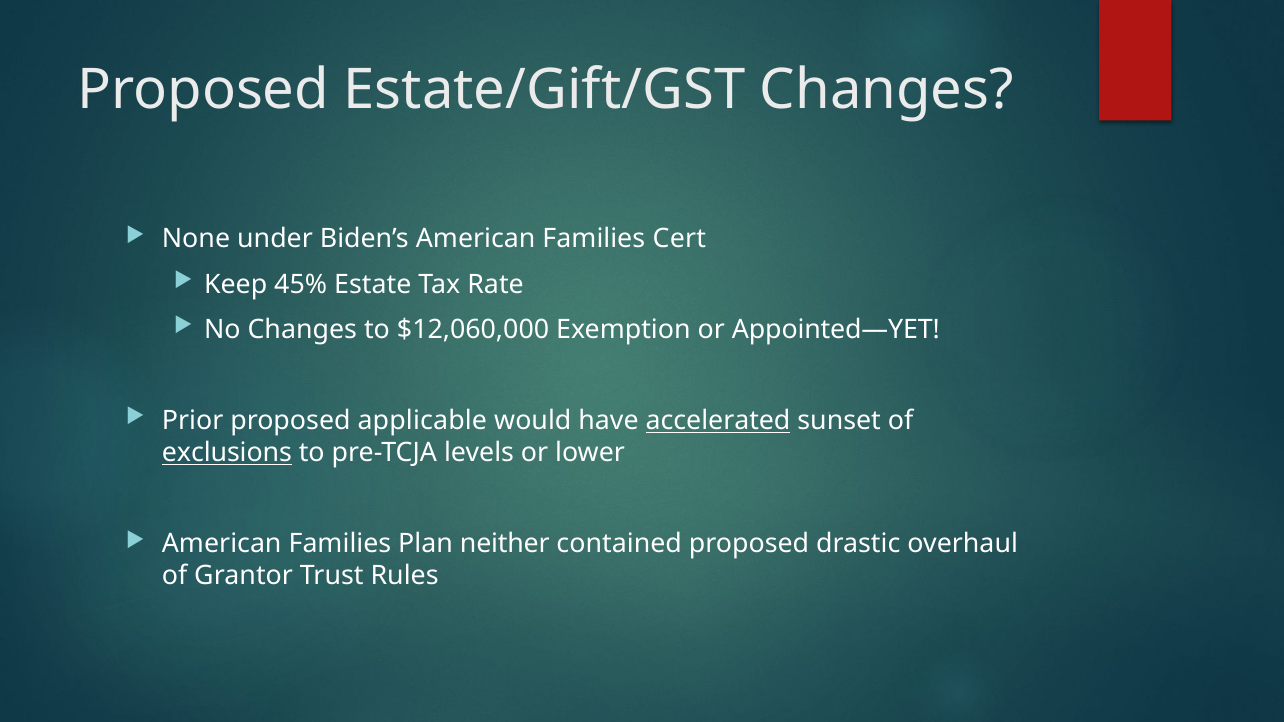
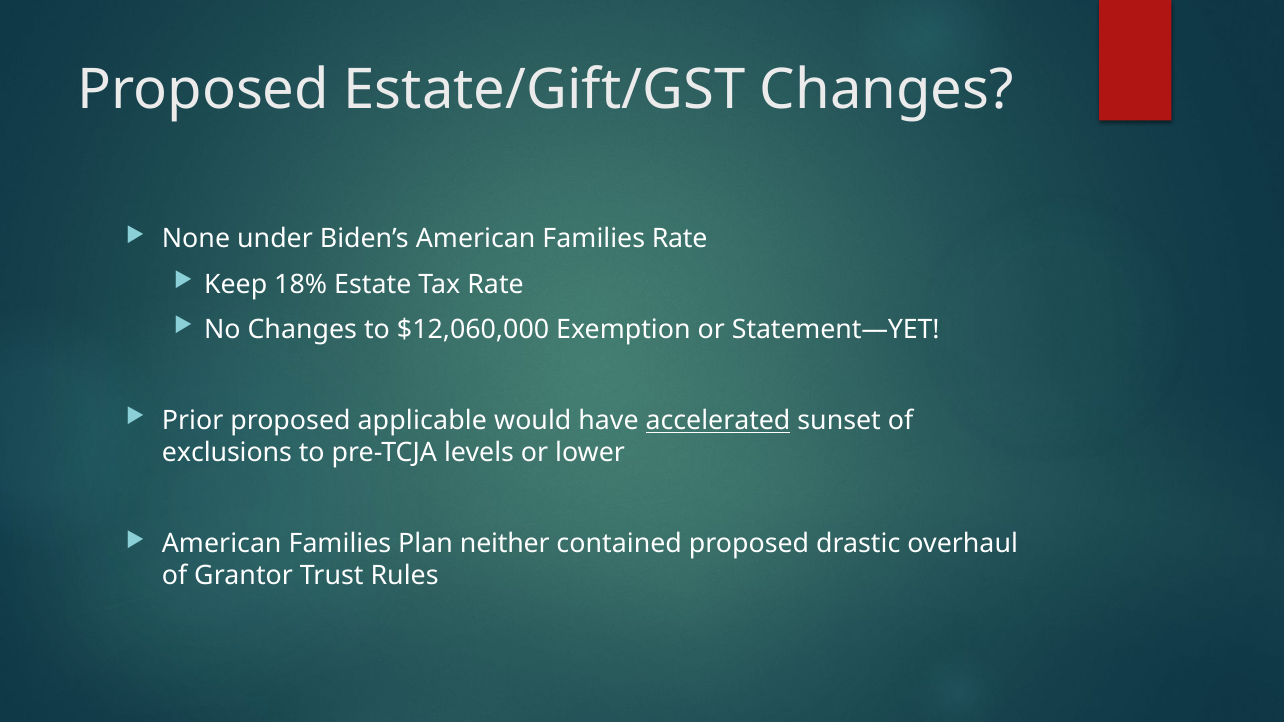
Families Cert: Cert -> Rate (680, 239)
45%: 45% -> 18% (301, 284)
Appointed—YET: Appointed—YET -> Statement—YET (836, 330)
exclusions underline: present -> none (227, 453)
